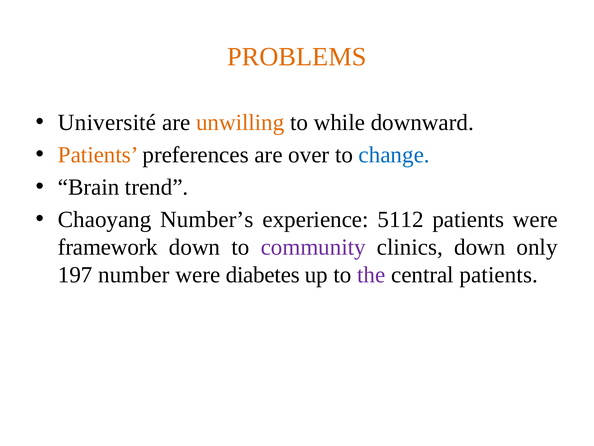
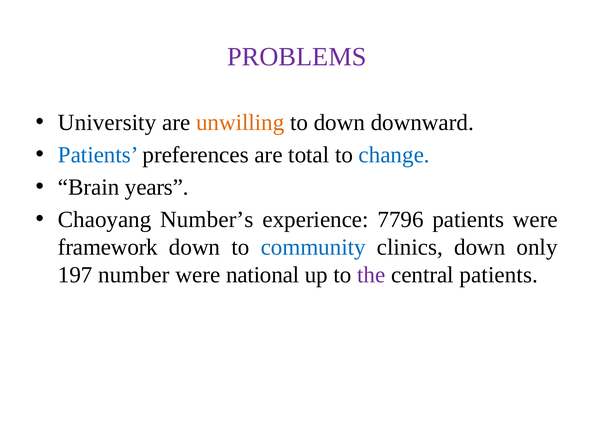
PROBLEMS colour: orange -> purple (297, 57)
Université: Université -> University (107, 122)
to while: while -> down (339, 122)
Patients colour: orange -> blue (98, 155)
over: over -> total (309, 155)
trend: trend -> years (157, 187)
5112: 5112 -> 7796 (401, 219)
community colour: purple -> blue (313, 247)
diabetes: diabetes -> national (263, 275)
